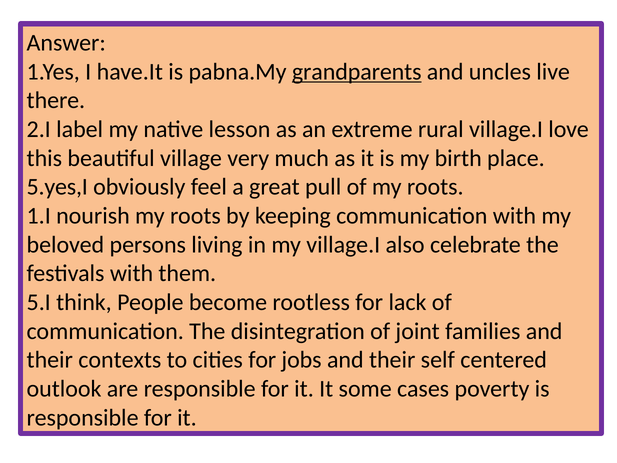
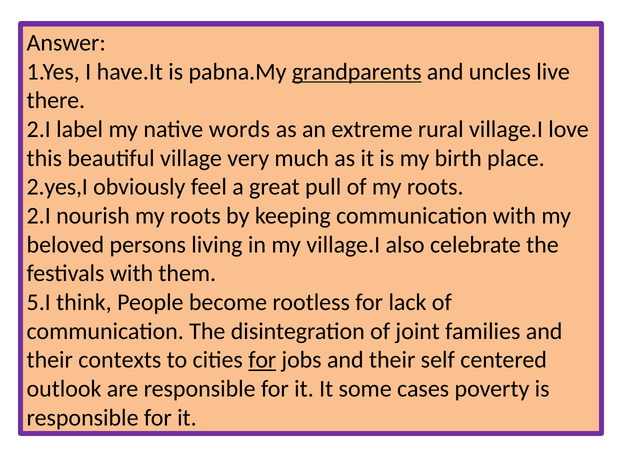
lesson: lesson -> words (239, 129)
5.yes,I: 5.yes,I -> 2.yes,I (57, 187)
1.I: 1.I -> 2.I (39, 216)
for underline: none -> present (262, 360)
